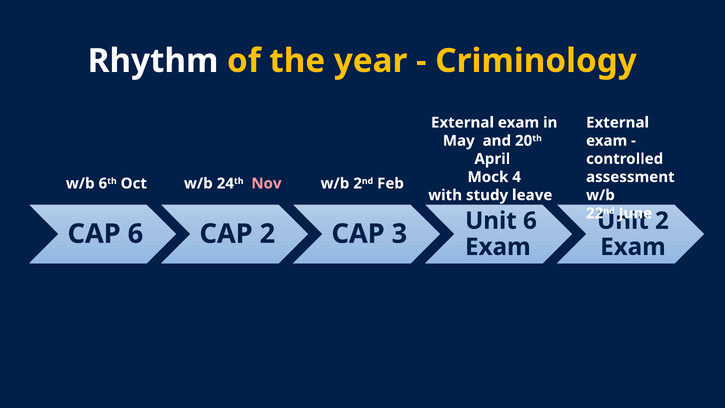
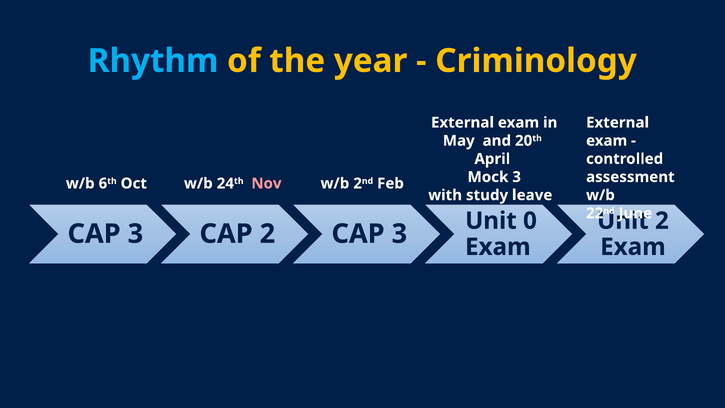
Rhythm colour: white -> light blue (153, 61)
Mock 4: 4 -> 3 (517, 177)
6: 6 -> 0 (530, 221)
6: 6 -> 3 (135, 234)
